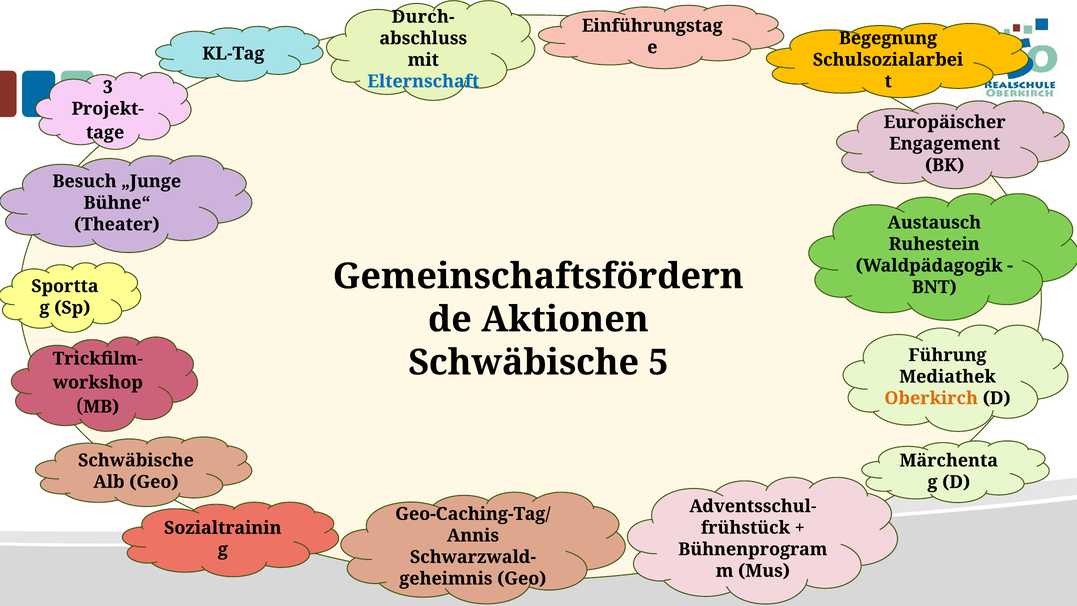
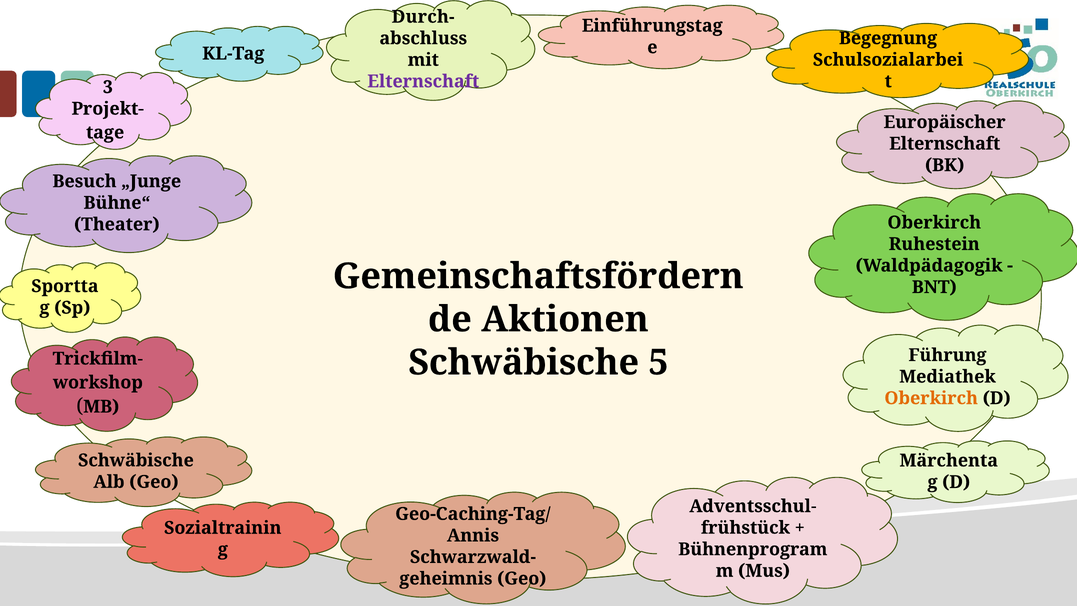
Elternschaft colour: blue -> purple (423, 81)
Engagement: Engagement -> Elternschaft (945, 144)
Austausch: Austausch -> Oberkirch (934, 223)
